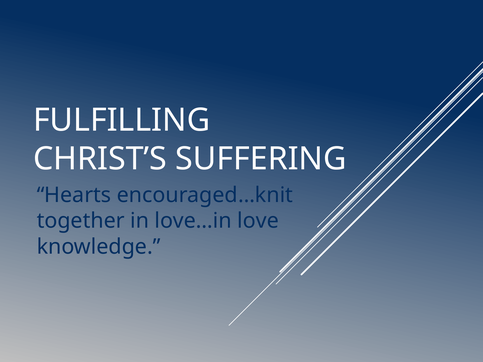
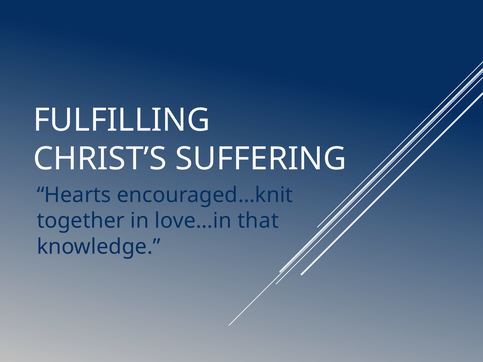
love: love -> that (258, 221)
